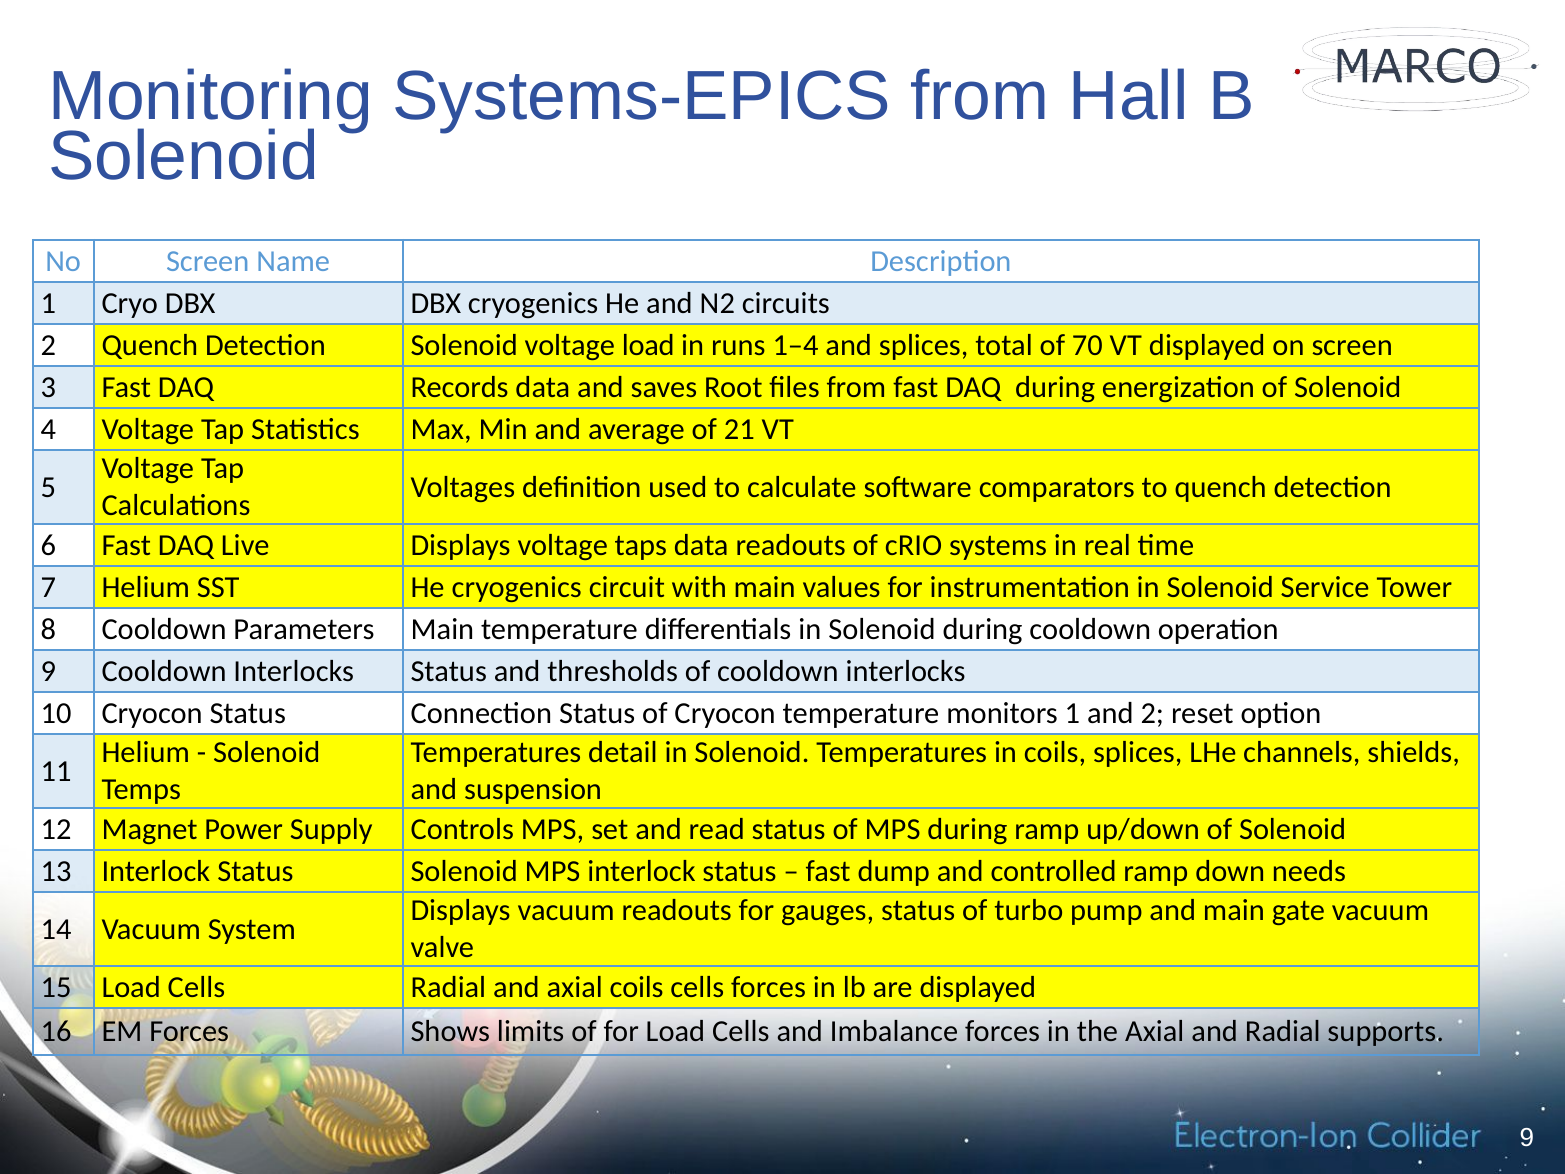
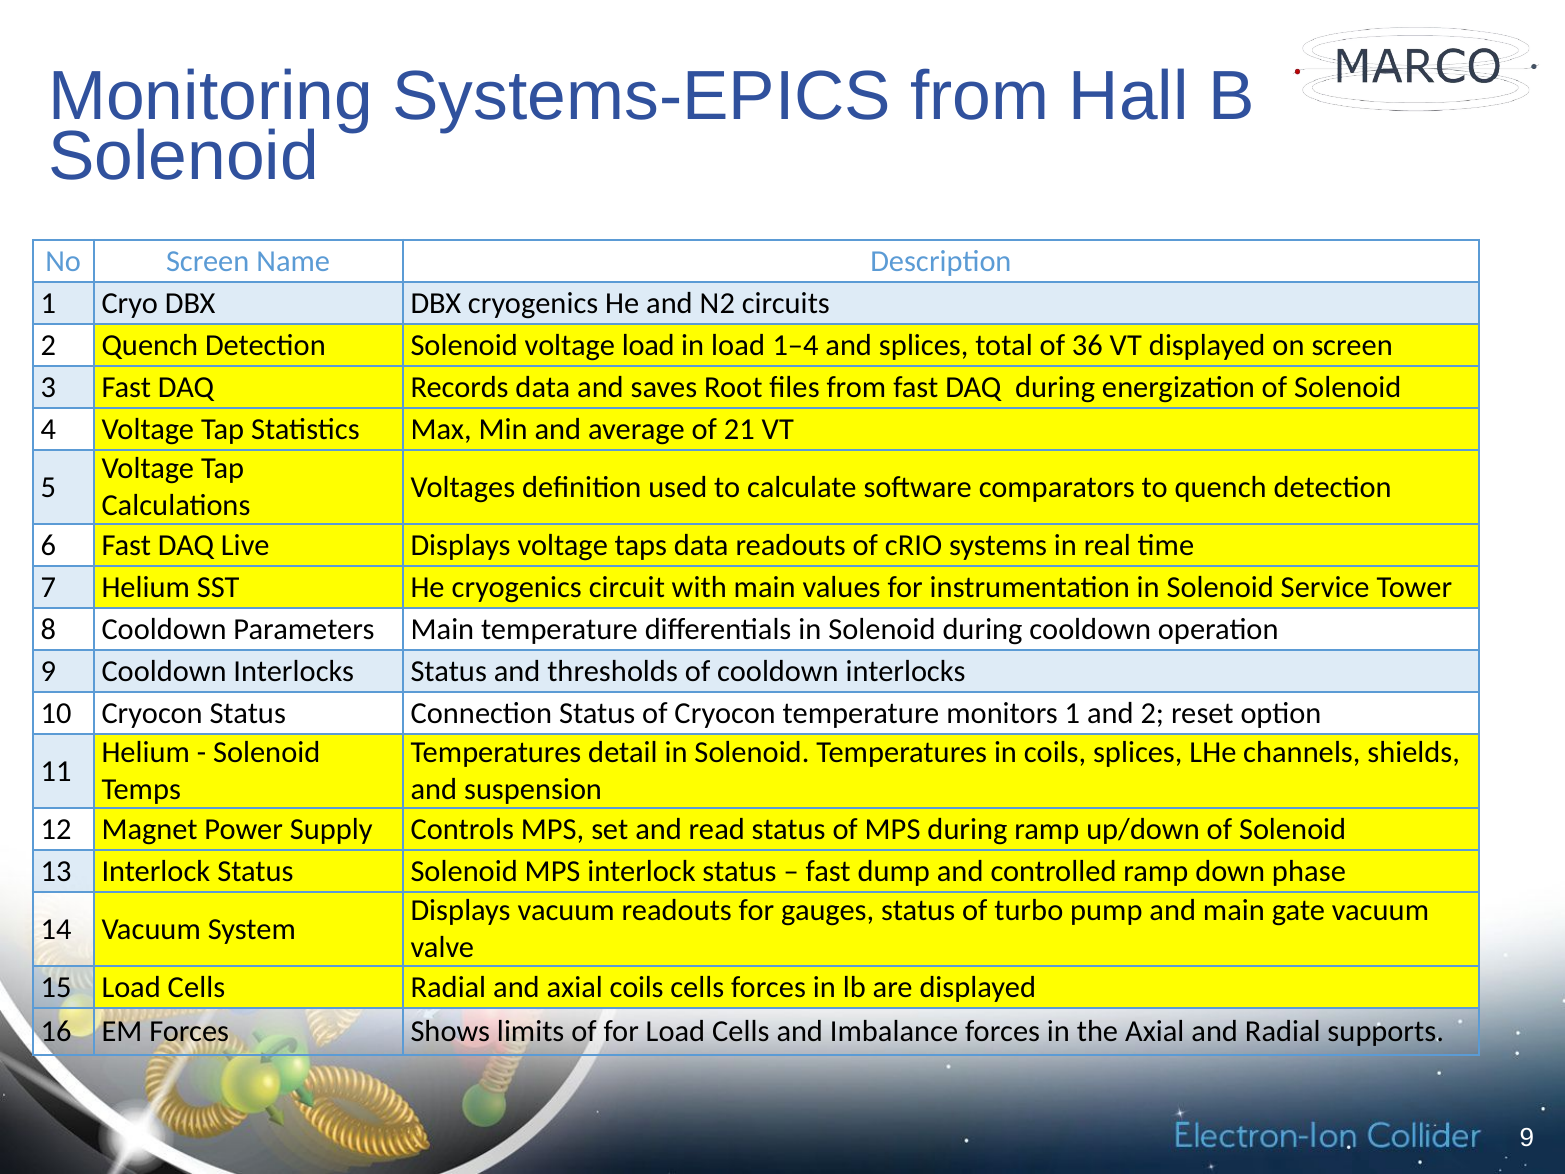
in runs: runs -> load (738, 345)
70: 70 -> 36 (1087, 345)
needs: needs -> phase (1309, 871)
